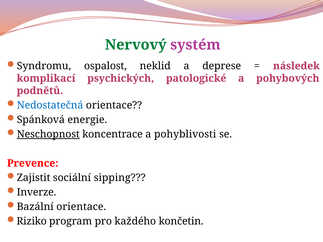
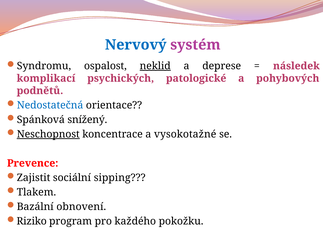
Nervový colour: green -> blue (136, 45)
neklid underline: none -> present (155, 66)
energie: energie -> snížený (87, 120)
pohyblivosti: pohyblivosti -> vysokotažné (185, 134)
Inverze: Inverze -> Tlakem (36, 192)
Bazální orientace: orientace -> obnovení (81, 207)
končetin: končetin -> pokožku (181, 221)
